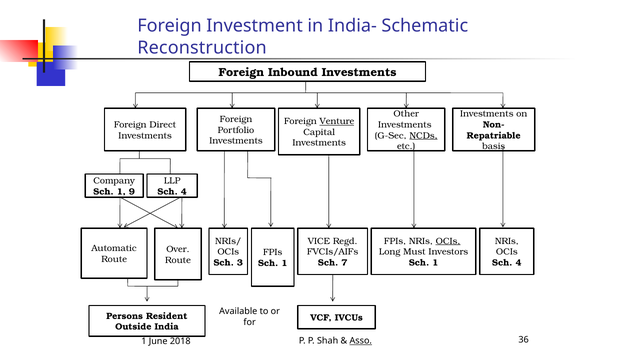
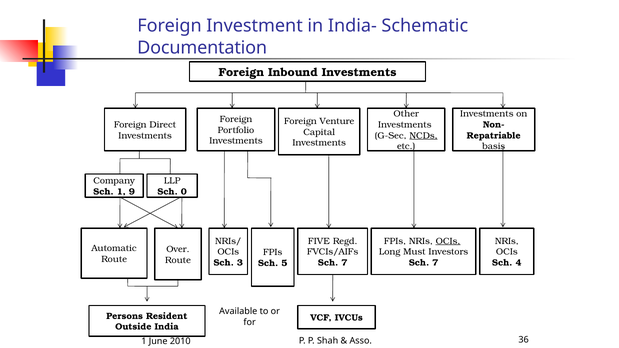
Reconstruction: Reconstruction -> Documentation (202, 48)
Venture underline: present -> none (337, 121)
4: 4 -> 0 (184, 192)
VICE: VICE -> FIVE (319, 241)
1: 1 -> 7 (435, 263)
1: 1 -> 5 (284, 263)
2018: 2018 -> 2010 (180, 342)
Asso underline: present -> none (361, 341)
